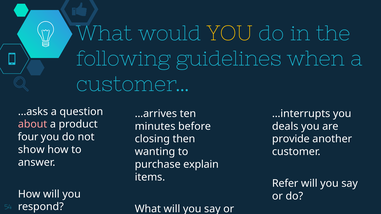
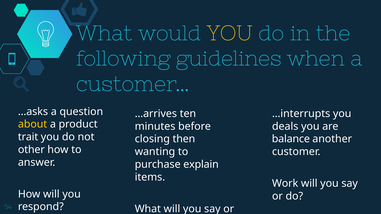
about colour: pink -> yellow (33, 124)
four: four -> trait (28, 137)
provide: provide -> balance (291, 139)
show: show -> other (31, 150)
Refer: Refer -> Work (285, 184)
